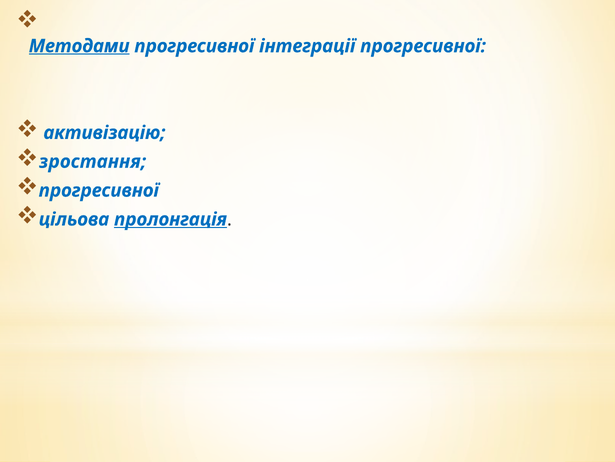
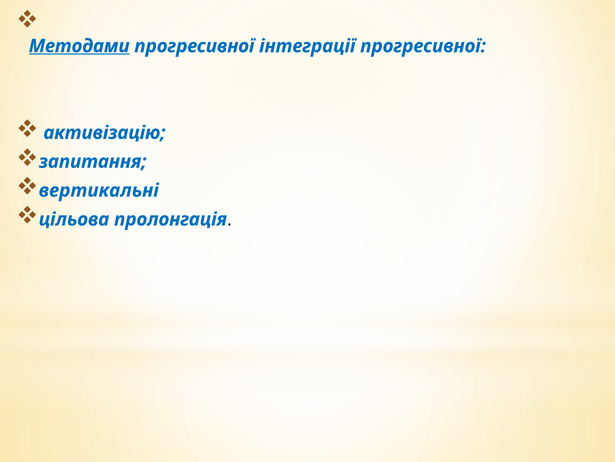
зростання: зростання -> запитання (93, 161)
прогресивної: прогресивної -> вертикальні (99, 190)
пролонгація underline: present -> none (171, 219)
